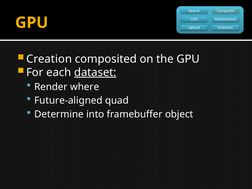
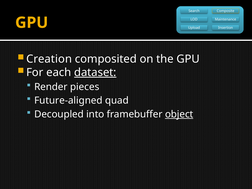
where: where -> pieces (85, 87)
Determine: Determine -> Decoupled (59, 114)
object underline: none -> present (179, 114)
